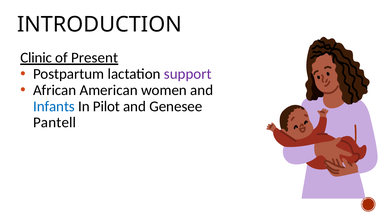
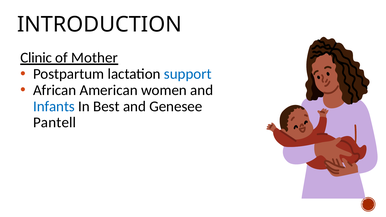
Present: Present -> Mother (95, 58)
support colour: purple -> blue (188, 74)
Pilot: Pilot -> Best (106, 106)
